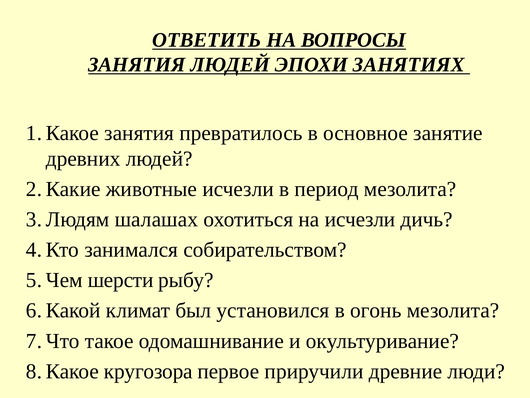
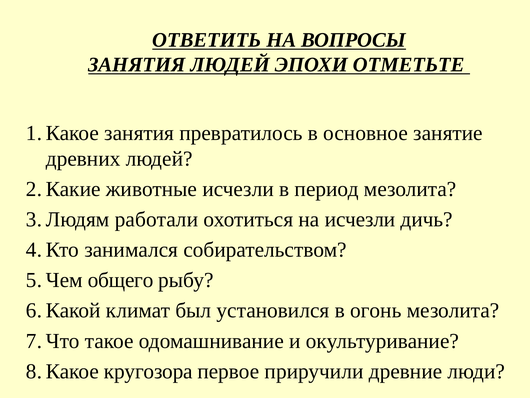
ЗАНЯТИЯХ: ЗАНЯТИЯХ -> ОТМЕТЬТЕ (409, 65)
шалашах: шалашах -> работали (156, 219)
шерсти: шерсти -> общего (121, 280)
